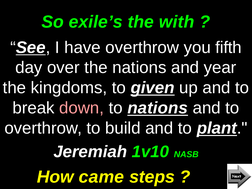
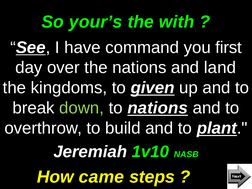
exile’s: exile’s -> your’s (96, 22)
have overthrow: overthrow -> command (142, 47)
fifth: fifth -> first (229, 47)
year: year -> land (220, 68)
down colour: pink -> light green (82, 108)
